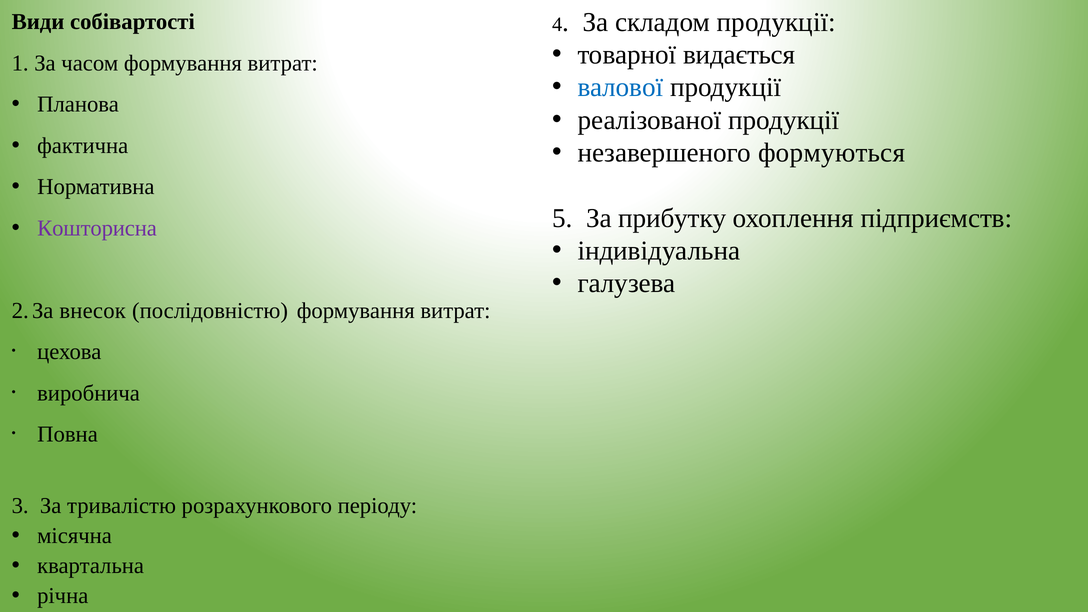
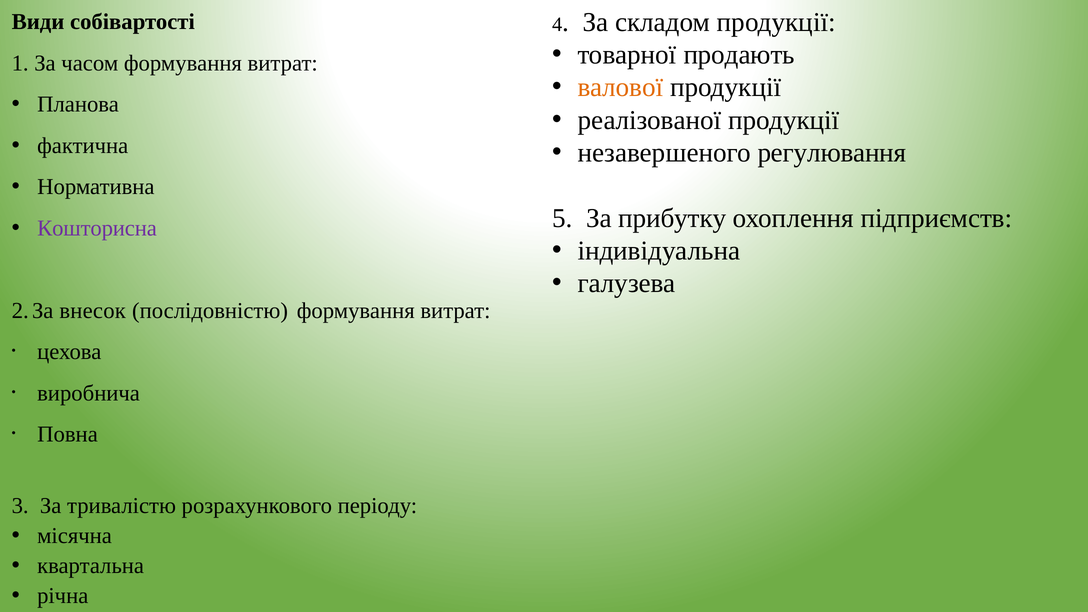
видається: видається -> продають (739, 55)
валової colour: blue -> orange (620, 87)
формуються: формуються -> регулювання (832, 153)
